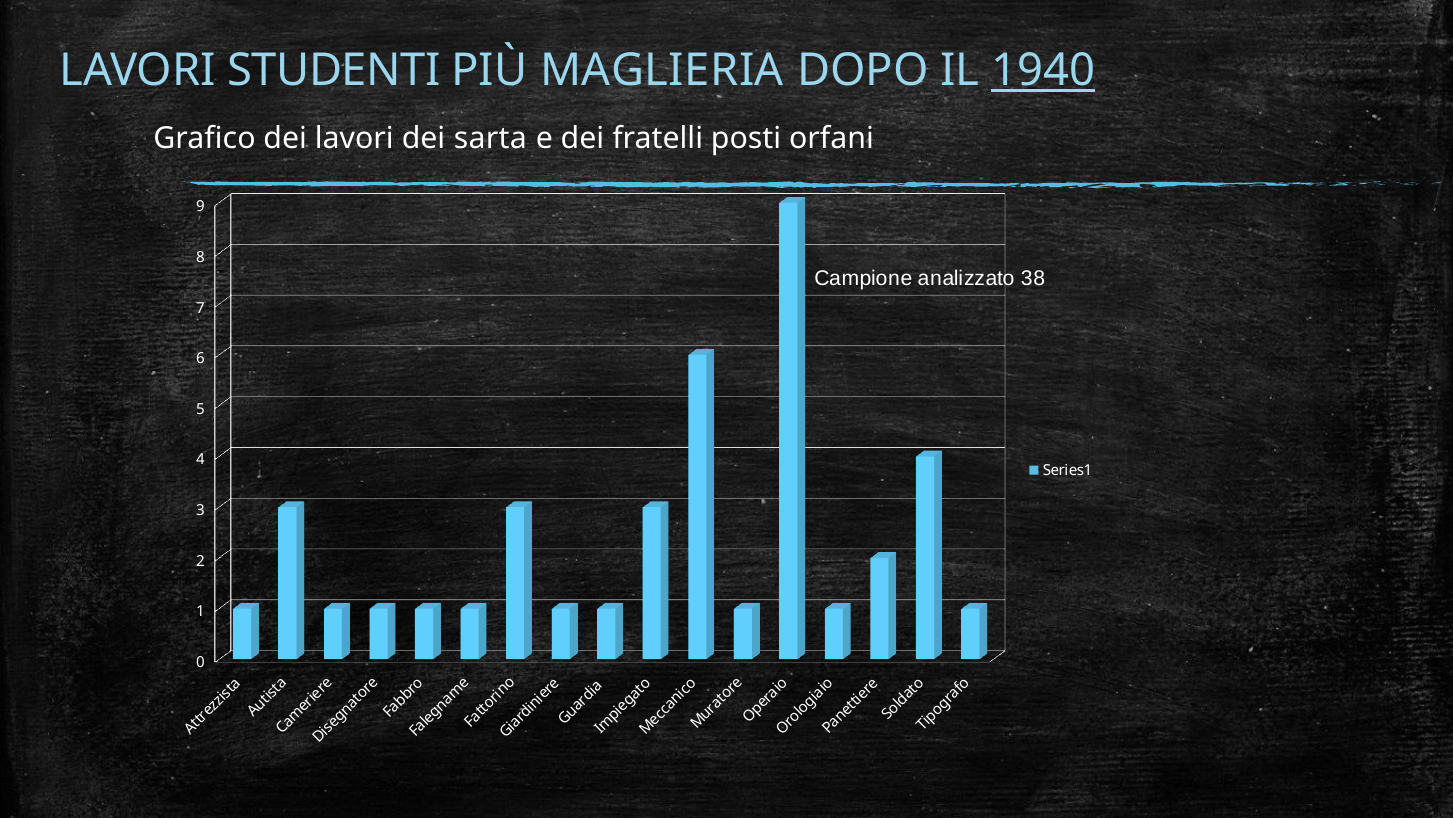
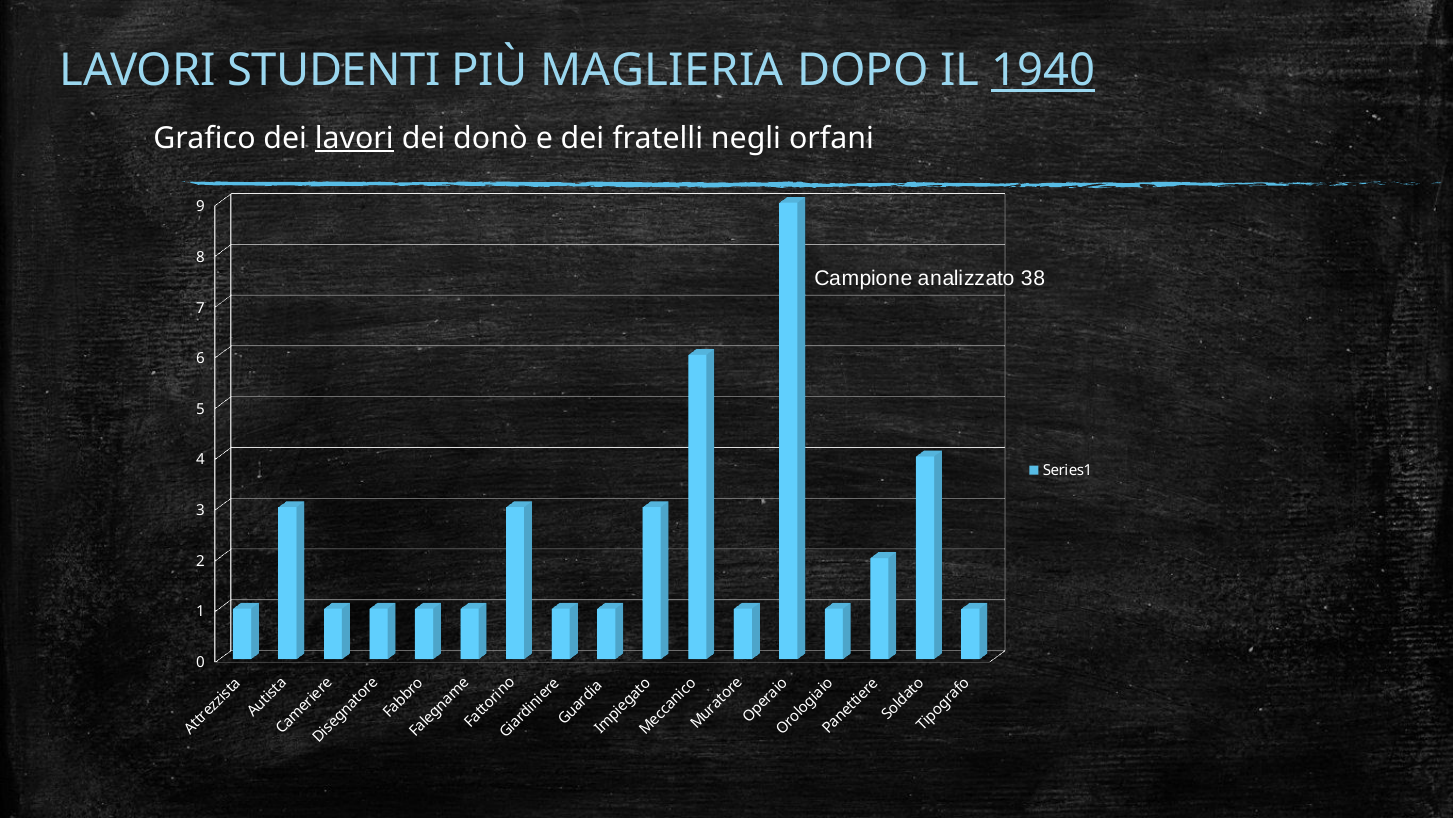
lavori underline: none -> present (354, 138)
sarta: sarta -> donò (490, 138)
posti: posti -> negli (746, 138)
